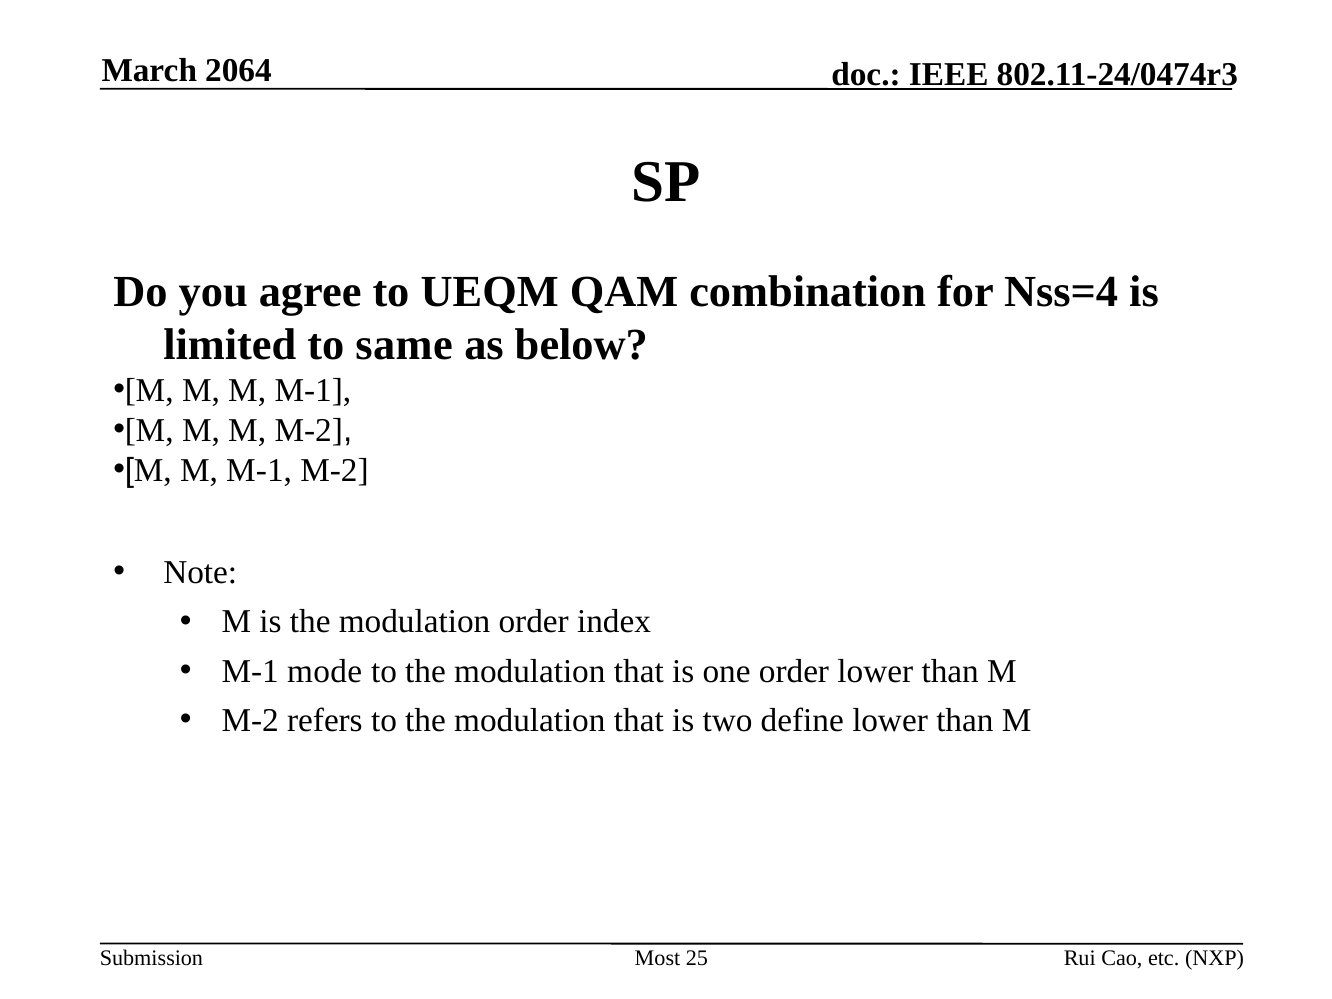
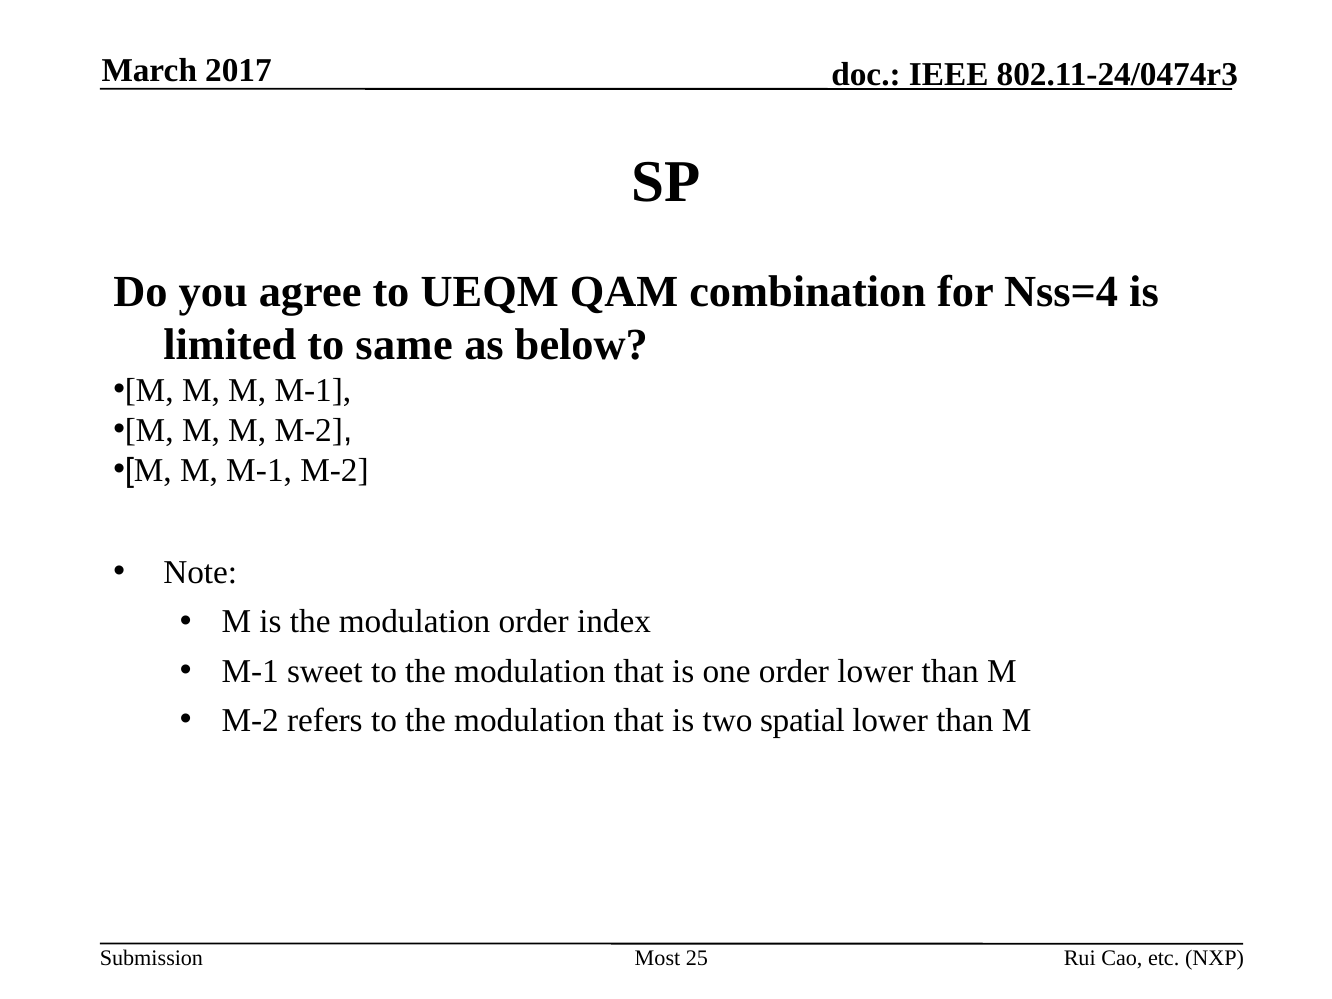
2064: 2064 -> 2017 (238, 71)
mode: mode -> sweet (325, 671)
define: define -> spatial (802, 720)
